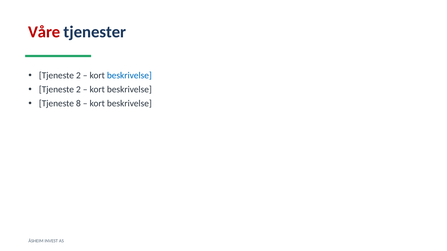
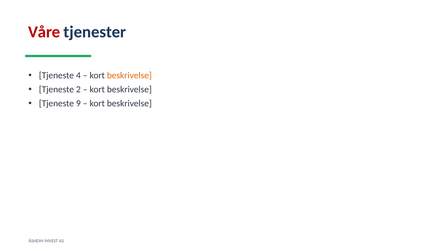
2: 2 -> 4 (78, 76)
beskrivelse colour: blue -> orange (129, 76)
8: 8 -> 9 (78, 104)
